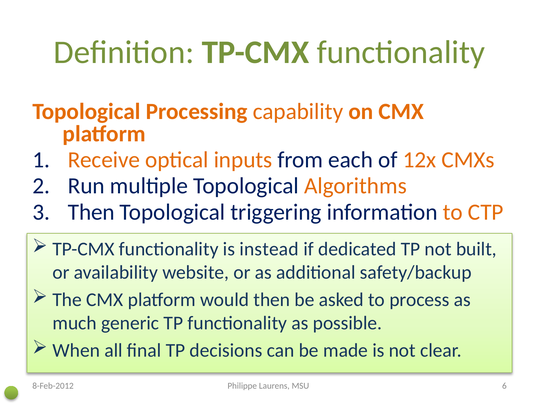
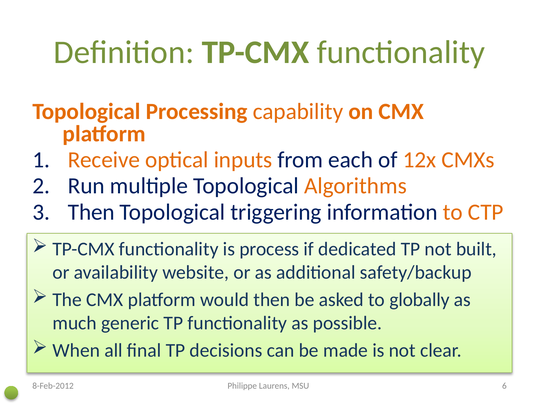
instead: instead -> process (269, 249)
process: process -> globally (419, 300)
